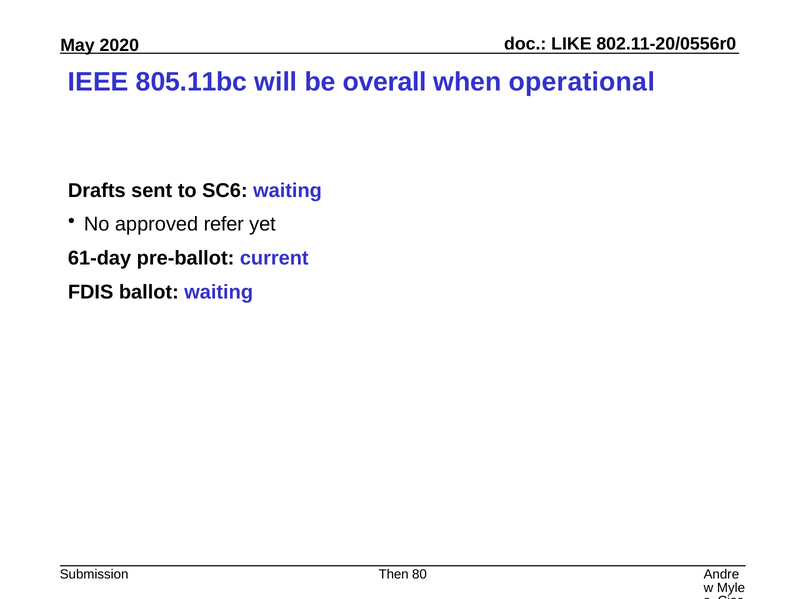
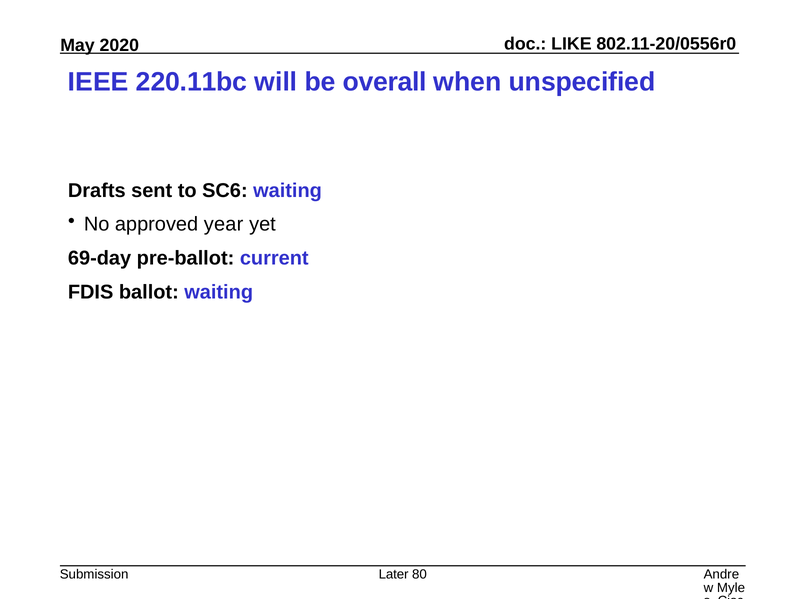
805.11bc: 805.11bc -> 220.11bc (192, 82)
operational: operational -> unspecified (582, 82)
refer: refer -> year (224, 224)
61-day: 61-day -> 69-day (100, 258)
Then: Then -> Later (394, 575)
